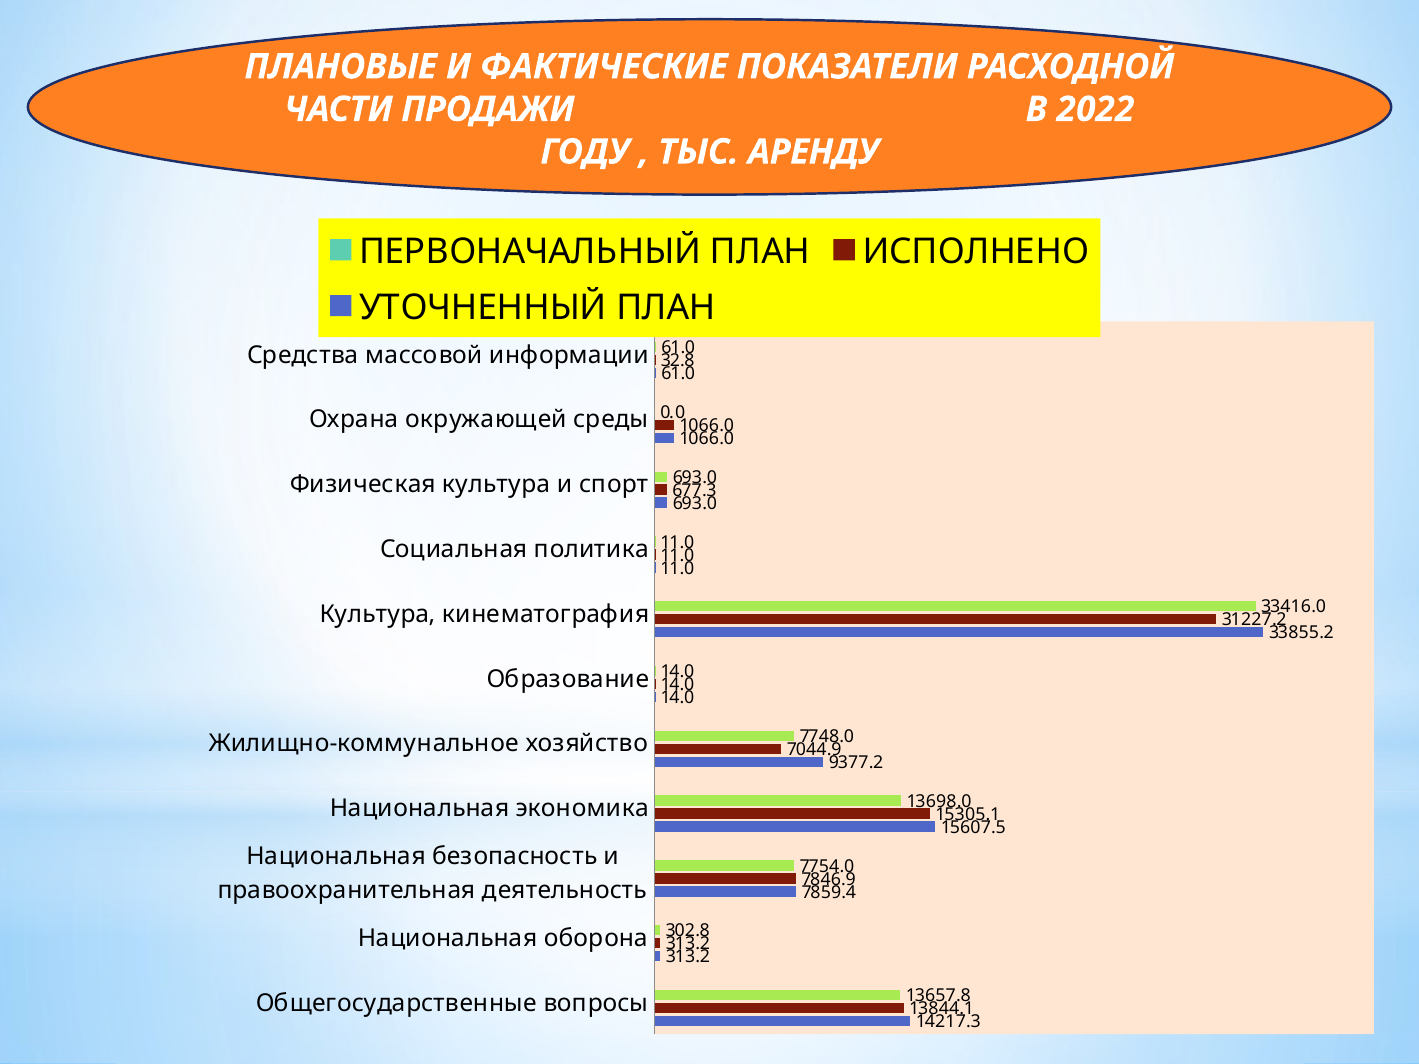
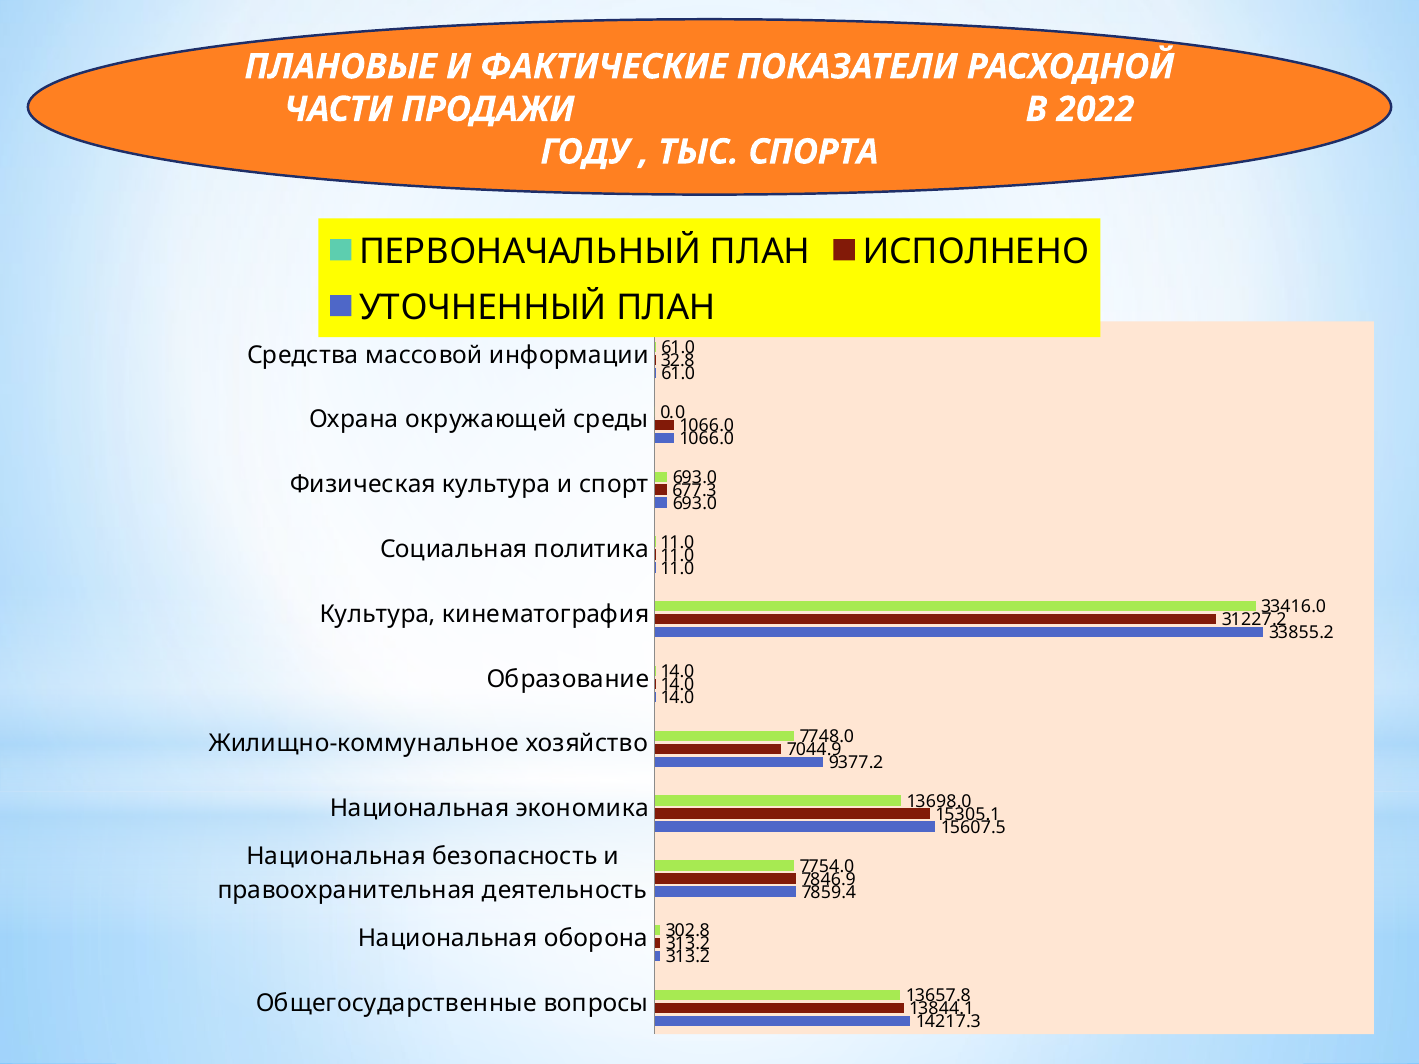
АРЕНДУ: АРЕНДУ -> СПОРТА (813, 152)
